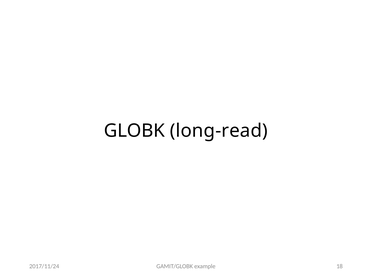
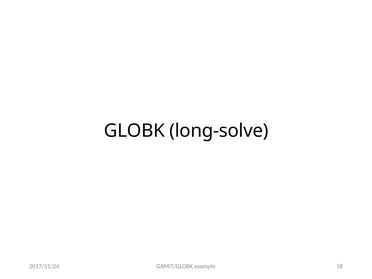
long-read: long-read -> long-solve (219, 131)
